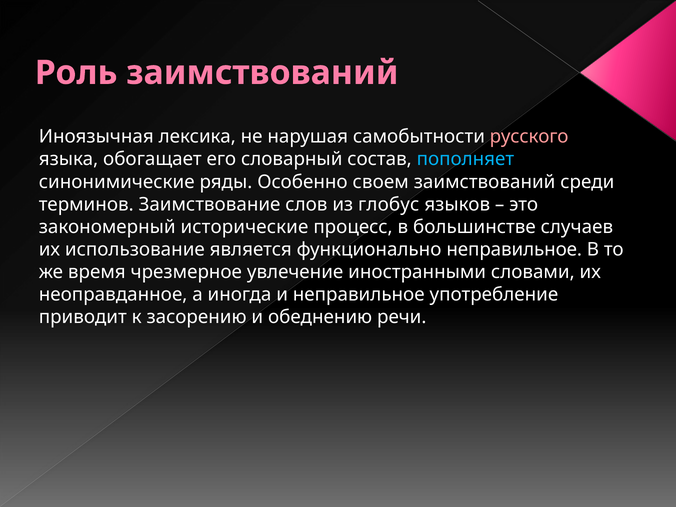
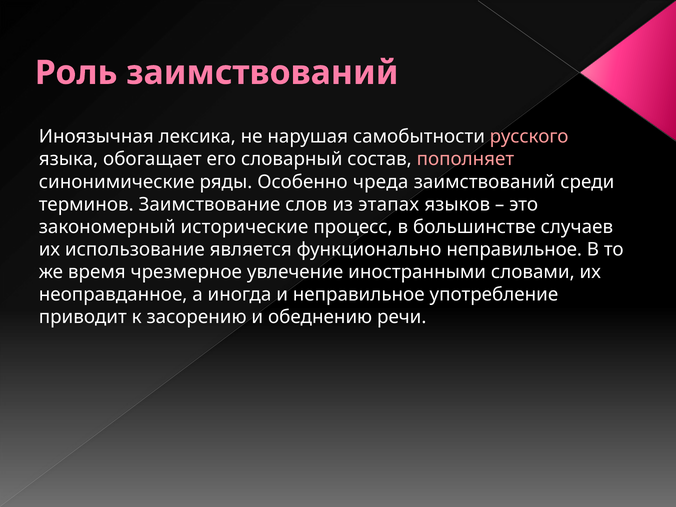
пополняет colour: light blue -> pink (465, 159)
своем: своем -> чреда (381, 182)
глобус: глобус -> этапах (389, 204)
